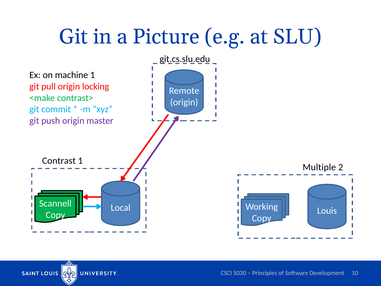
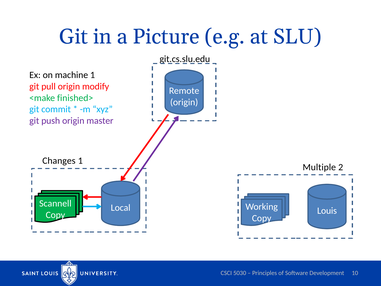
locking: locking -> modify (96, 86)
contrast>: contrast> -> finished> (75, 98)
Contrast: Contrast -> Changes (59, 161)
